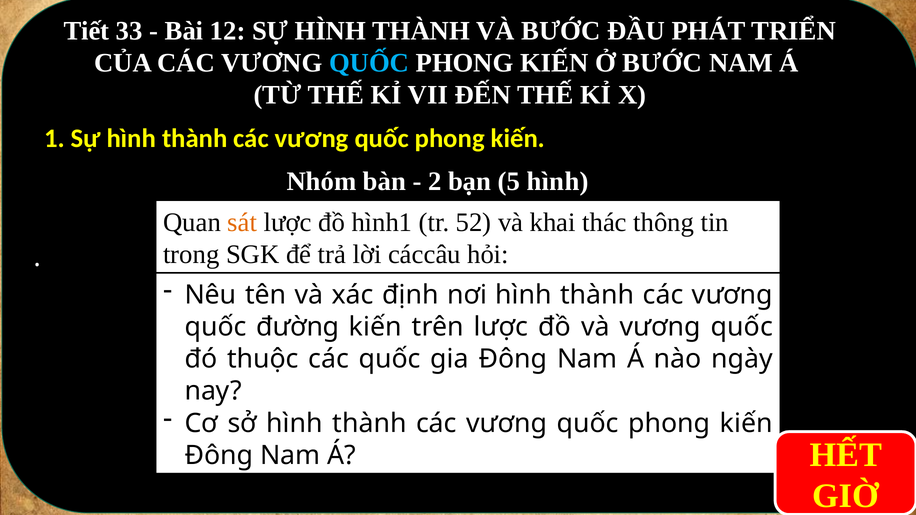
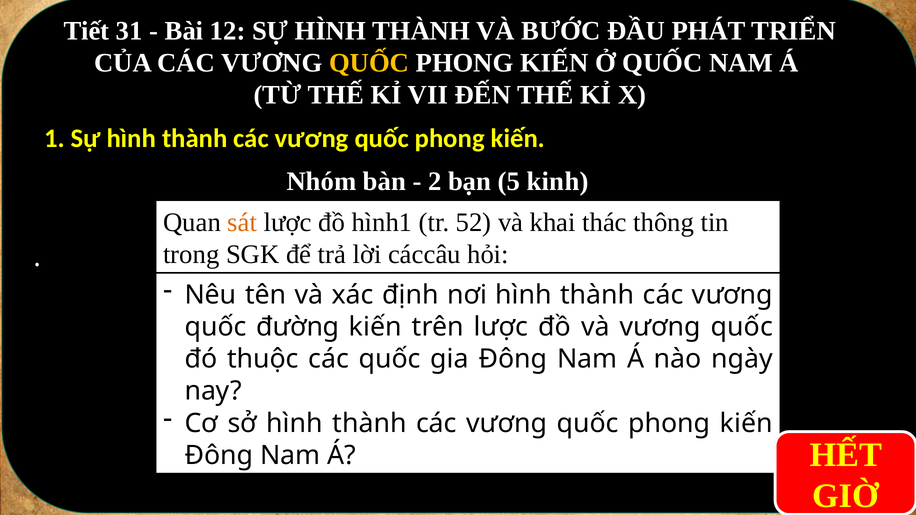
33: 33 -> 31 (129, 31)
QUỐC colour: light blue -> yellow (369, 63)
Ở BƯỚC: BƯỚC -> QUỐC (662, 63)
5 hình: hình -> kinh (558, 181)
